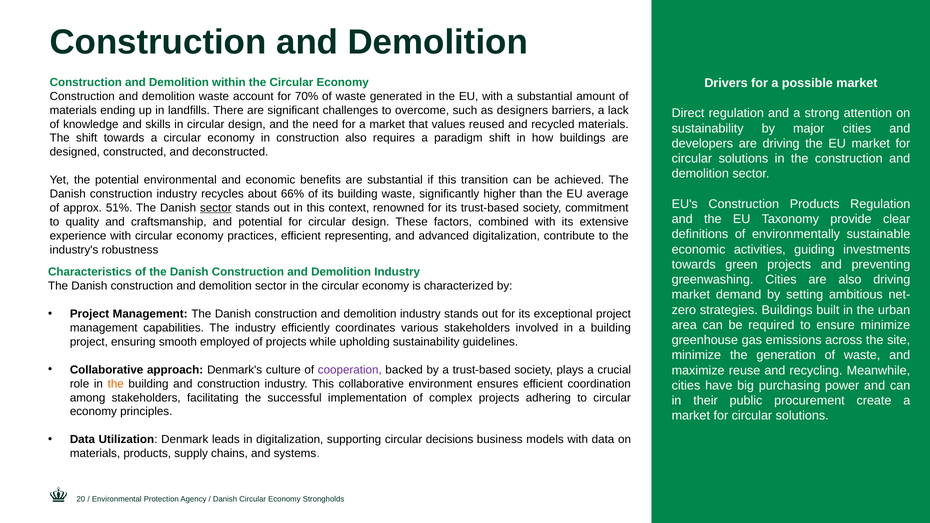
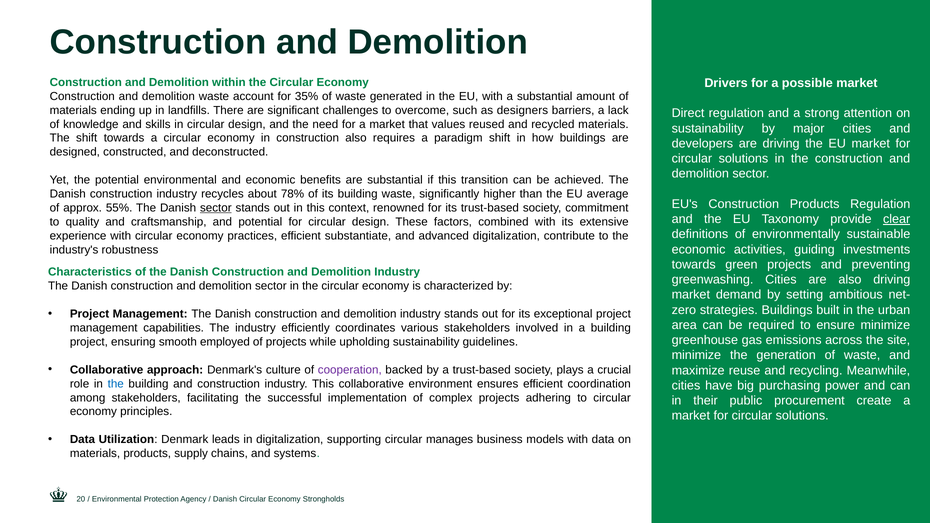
70%: 70% -> 35% (307, 96)
66%: 66% -> 78% (293, 194)
51%: 51% -> 55% (119, 208)
clear underline: none -> present (897, 219)
representing: representing -> substantiate (358, 236)
the colour: orange -> blue (116, 384)
decisions: decisions -> manages (450, 440)
